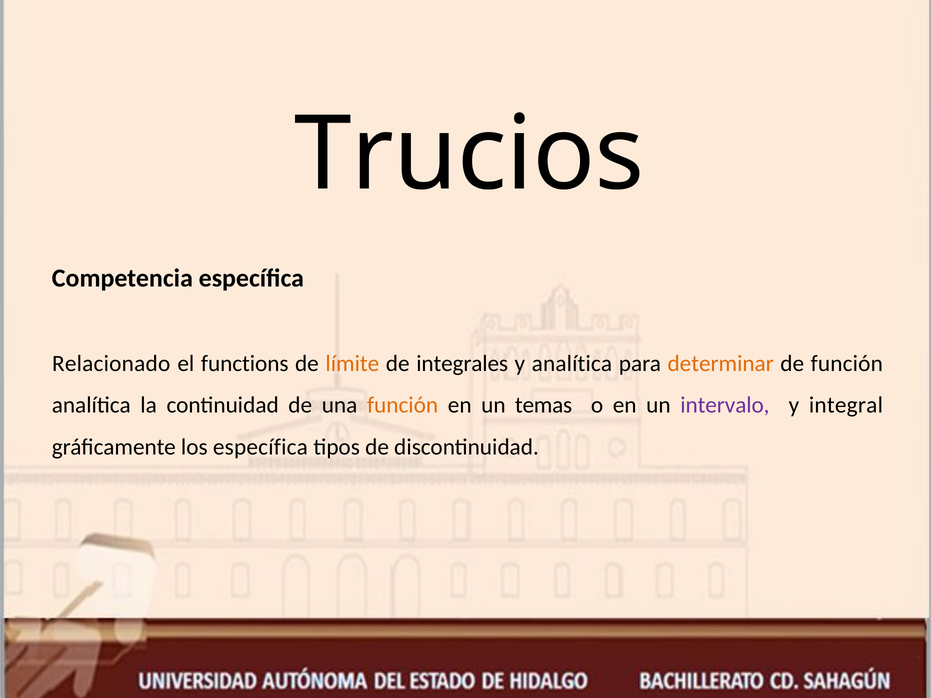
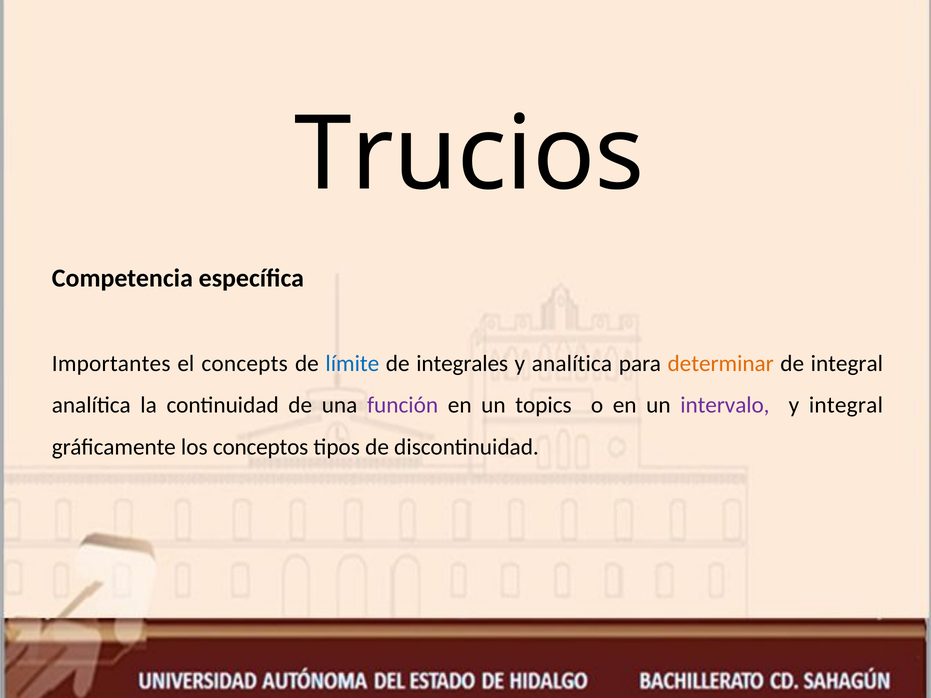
Relacionado: Relacionado -> Importantes (111, 363)
functions: functions -> concepts (245, 363)
límite colour: orange -> blue (352, 363)
de función: función -> integral (847, 363)
función colour: orange -> purple (403, 405)
temas: temas -> topics (543, 405)
los específica: específica -> conceptos (261, 447)
